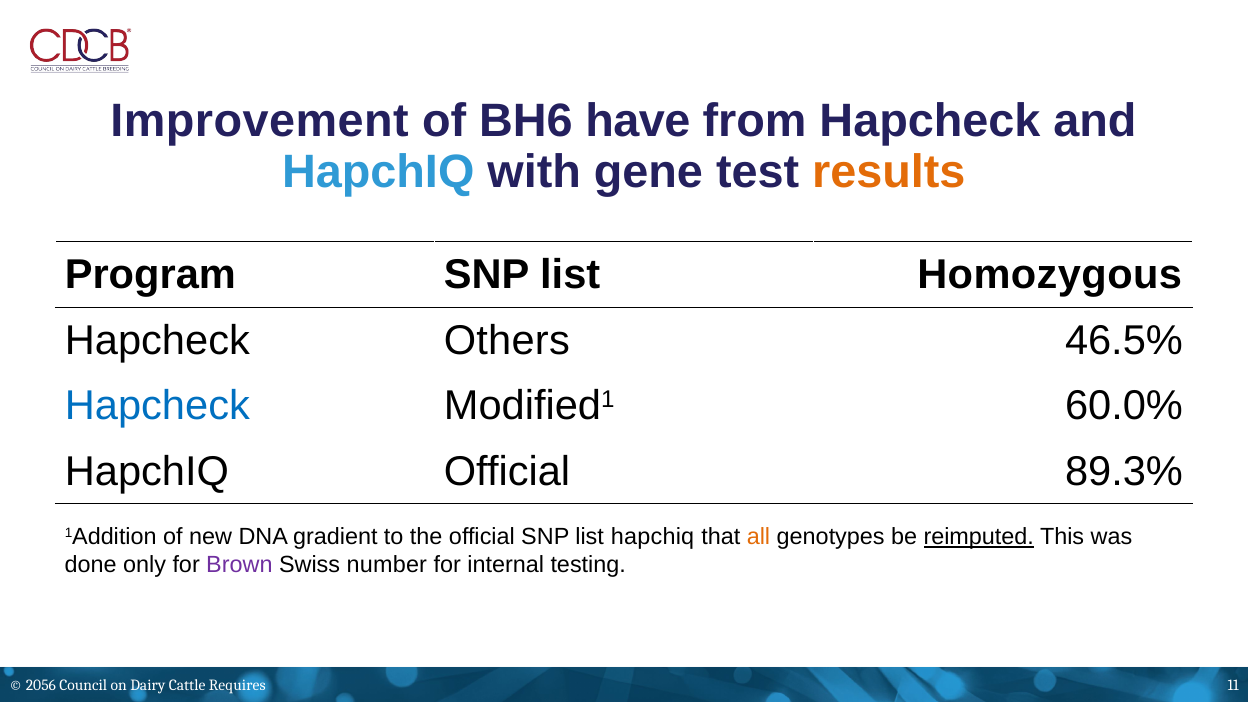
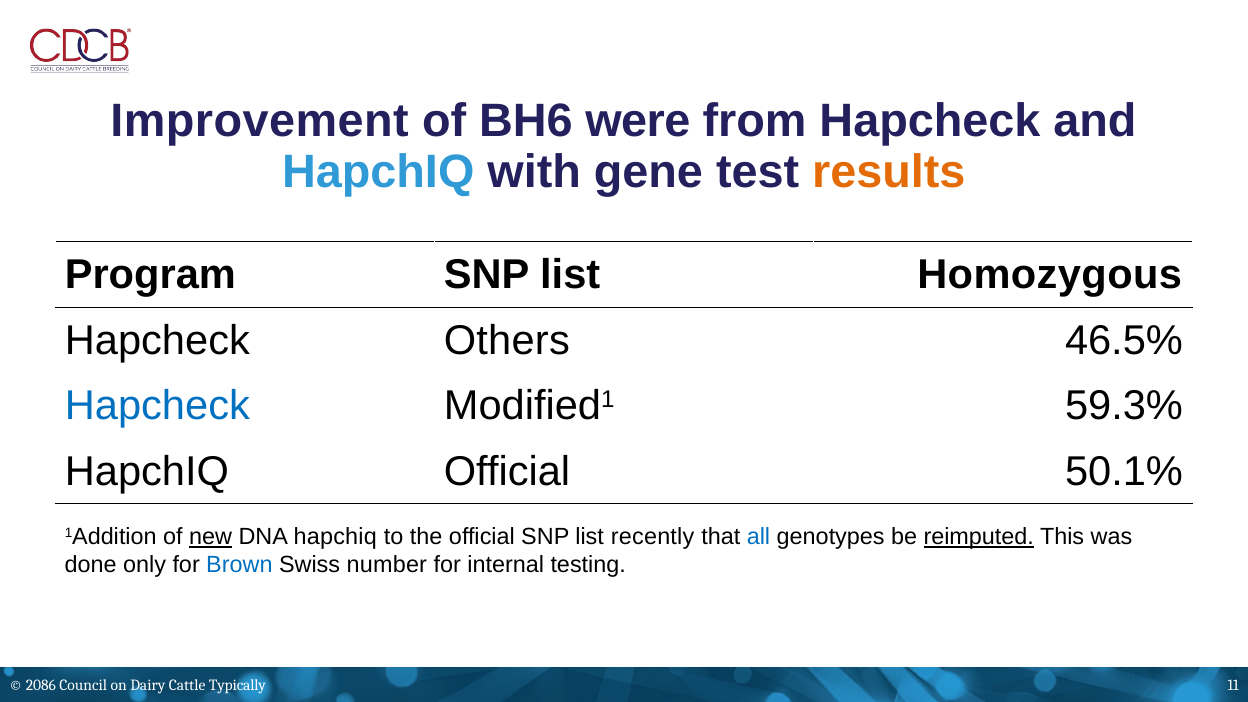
have: have -> were (638, 121)
60.0%: 60.0% -> 59.3% (1124, 406)
89.3%: 89.3% -> 50.1% (1124, 471)
new underline: none -> present (211, 537)
DNA gradient: gradient -> hapchiq (335, 537)
list hapchiq: hapchiq -> recently (653, 537)
all colour: orange -> blue (758, 537)
Brown colour: purple -> blue (239, 565)
2056: 2056 -> 2086 (41, 685)
Requires: Requires -> Typically (237, 685)
